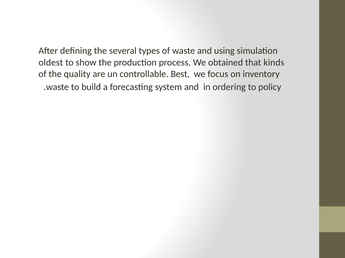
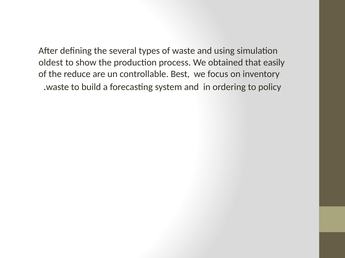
kinds: kinds -> easily (274, 63)
quality: quality -> reduce (77, 74)
